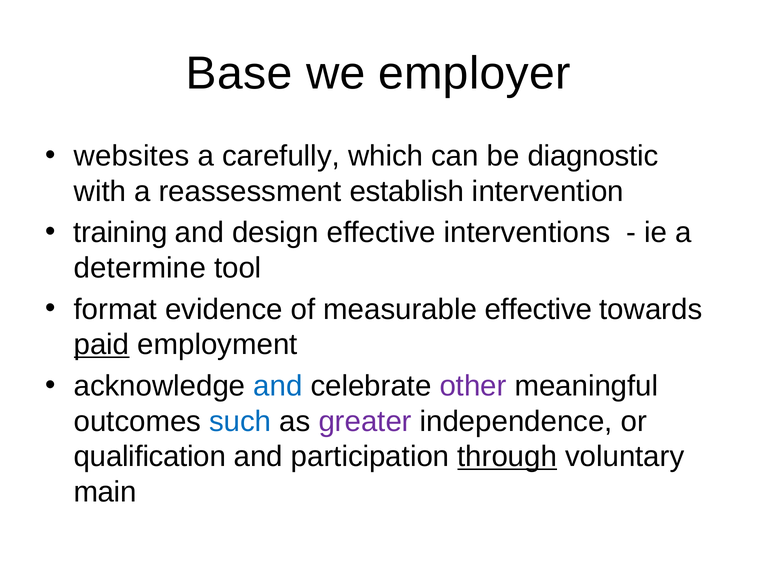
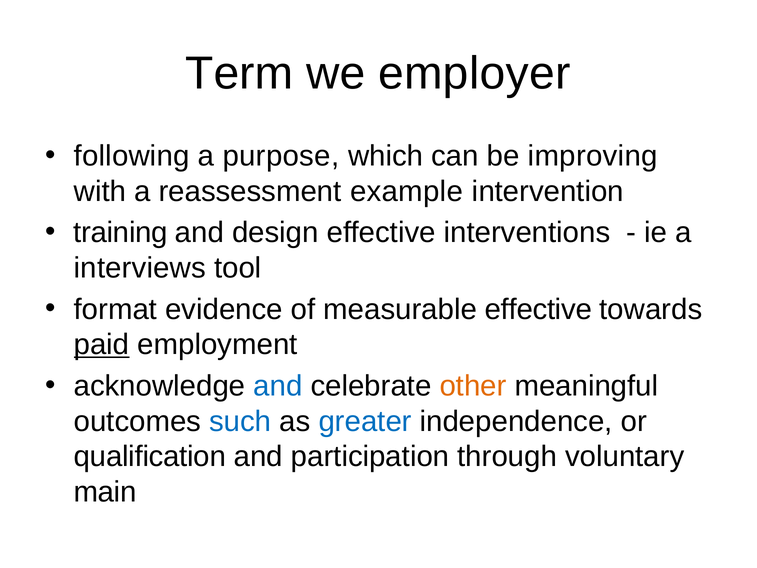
Base: Base -> Term (239, 73)
websites: websites -> following (132, 156)
carefully: carefully -> purpose (281, 156)
diagnostic: diagnostic -> improving (593, 156)
establish: establish -> example (407, 191)
determine: determine -> interviews (140, 268)
other colour: purple -> orange (473, 386)
greater colour: purple -> blue (365, 421)
through underline: present -> none (507, 456)
